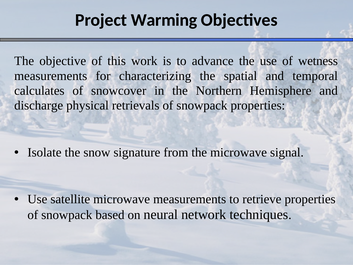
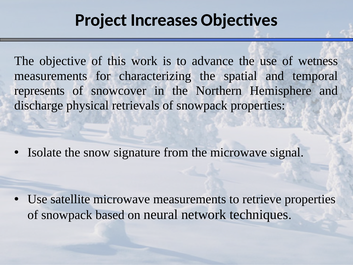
Warming: Warming -> Increases (164, 20)
calculates: calculates -> represents (39, 91)
